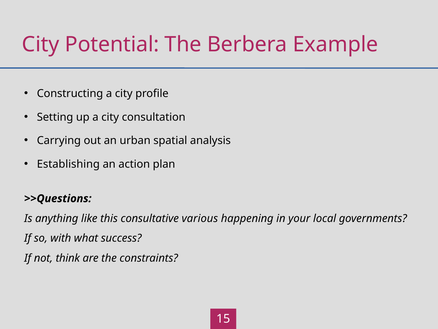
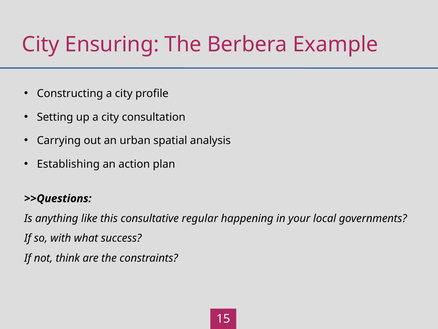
Potential: Potential -> Ensuring (112, 44)
various: various -> regular (200, 218)
